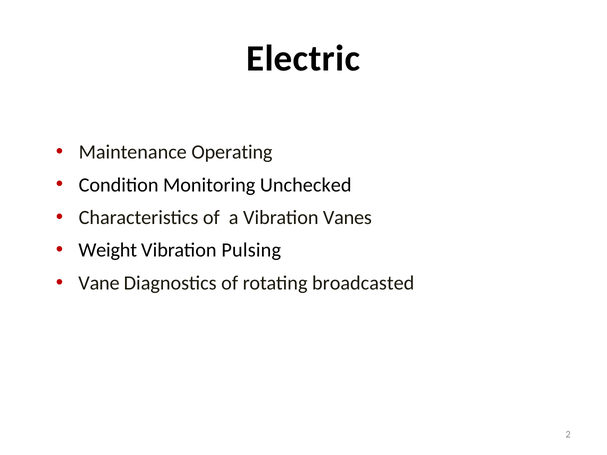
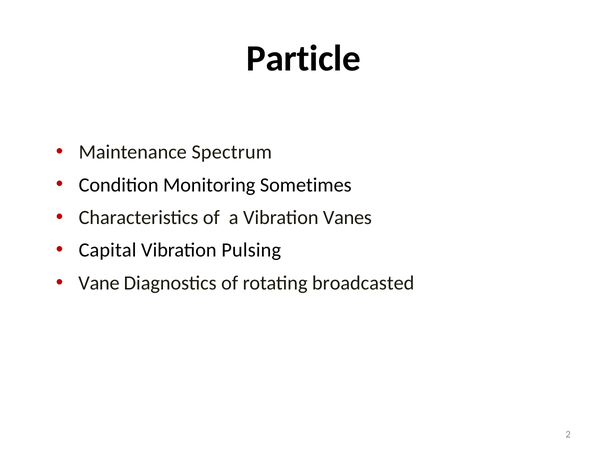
Electric: Electric -> Particle (303, 59)
Operating: Operating -> Spectrum (232, 152)
Unchecked: Unchecked -> Sometimes (306, 185)
Weight: Weight -> Capital (108, 250)
